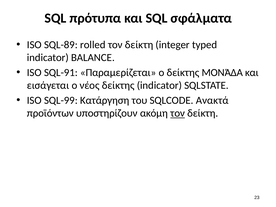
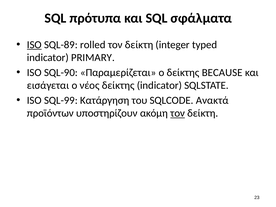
ISO underline: none -> present (34, 45)
BALANCE: BALANCE -> PRIMARY (93, 58)
SQL-91: SQL-91 -> SQL-90 (61, 73)
ΜΟΝΆΔΑ: ΜΟΝΆΔΑ -> BECAUSE (222, 73)
